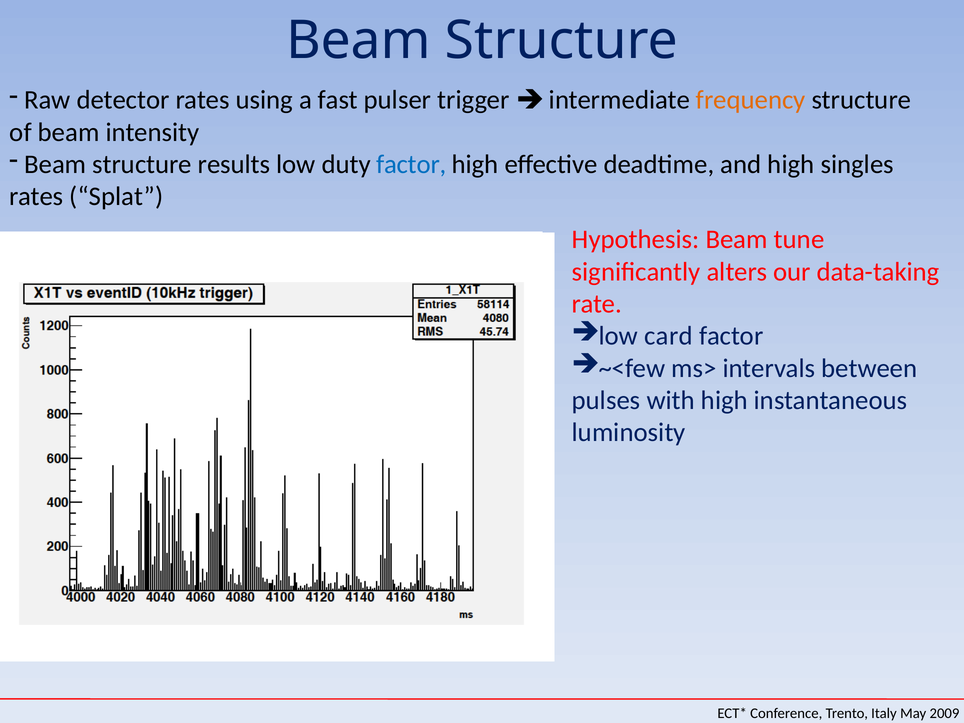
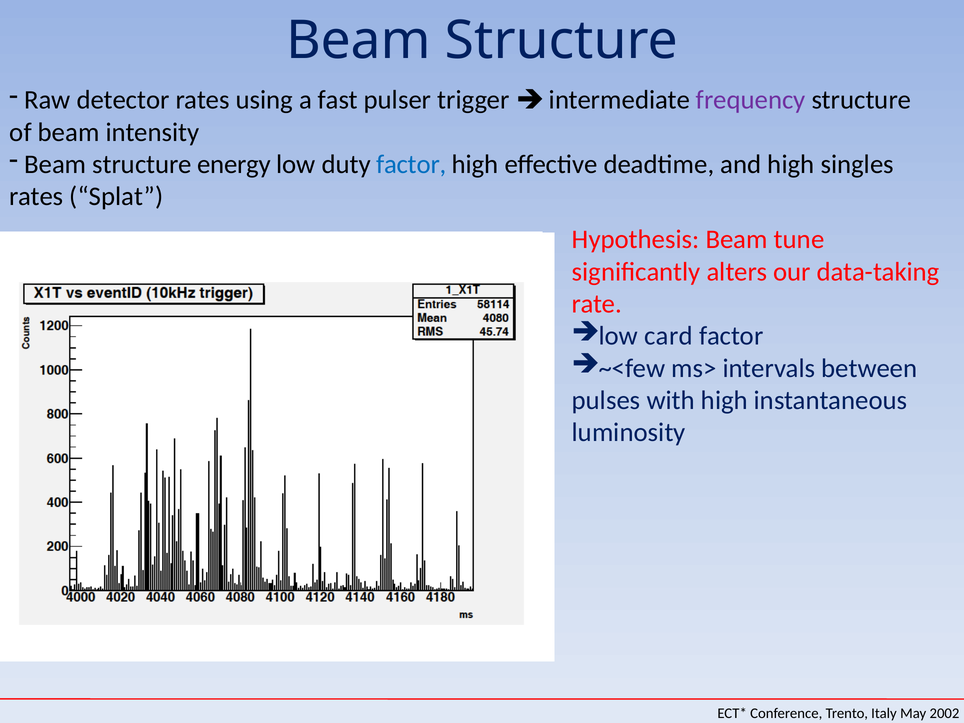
frequency colour: orange -> purple (751, 100)
results: results -> energy (234, 164)
2009: 2009 -> 2002 (944, 713)
